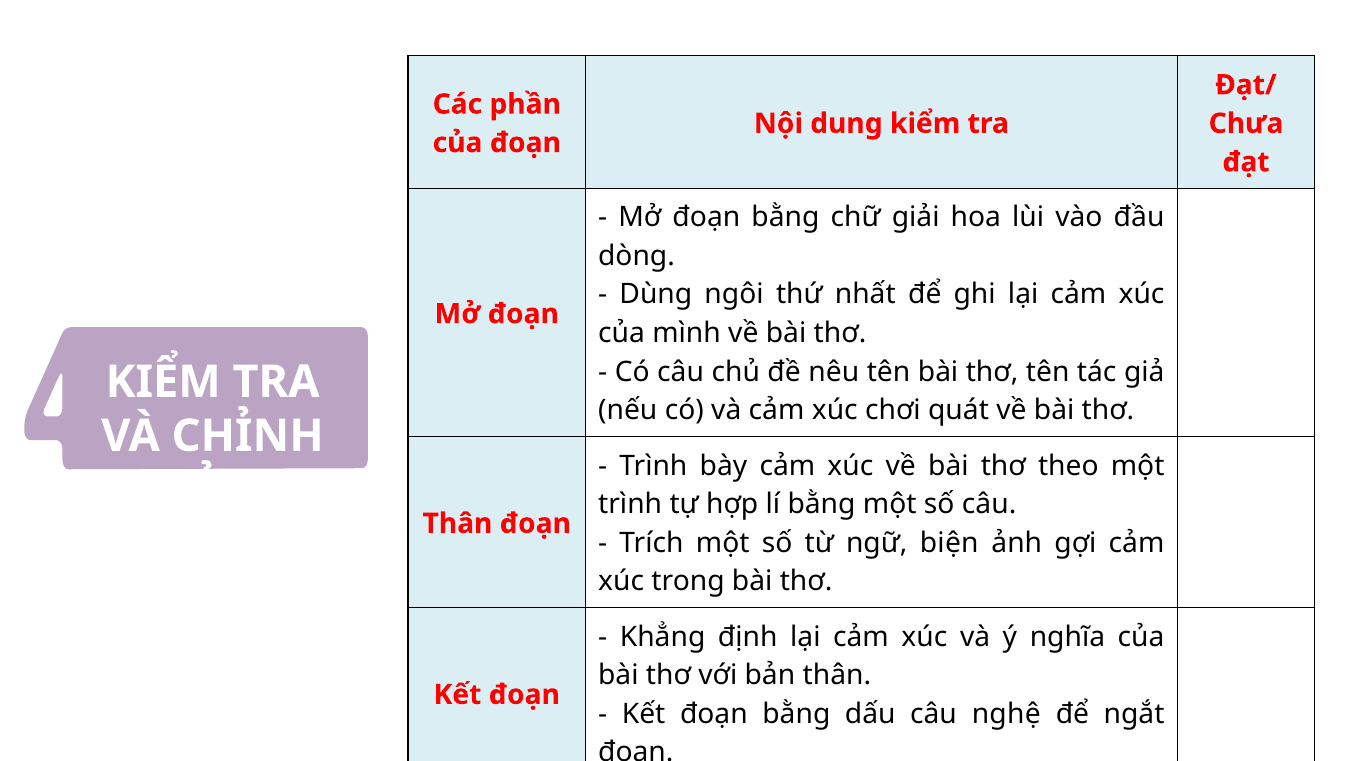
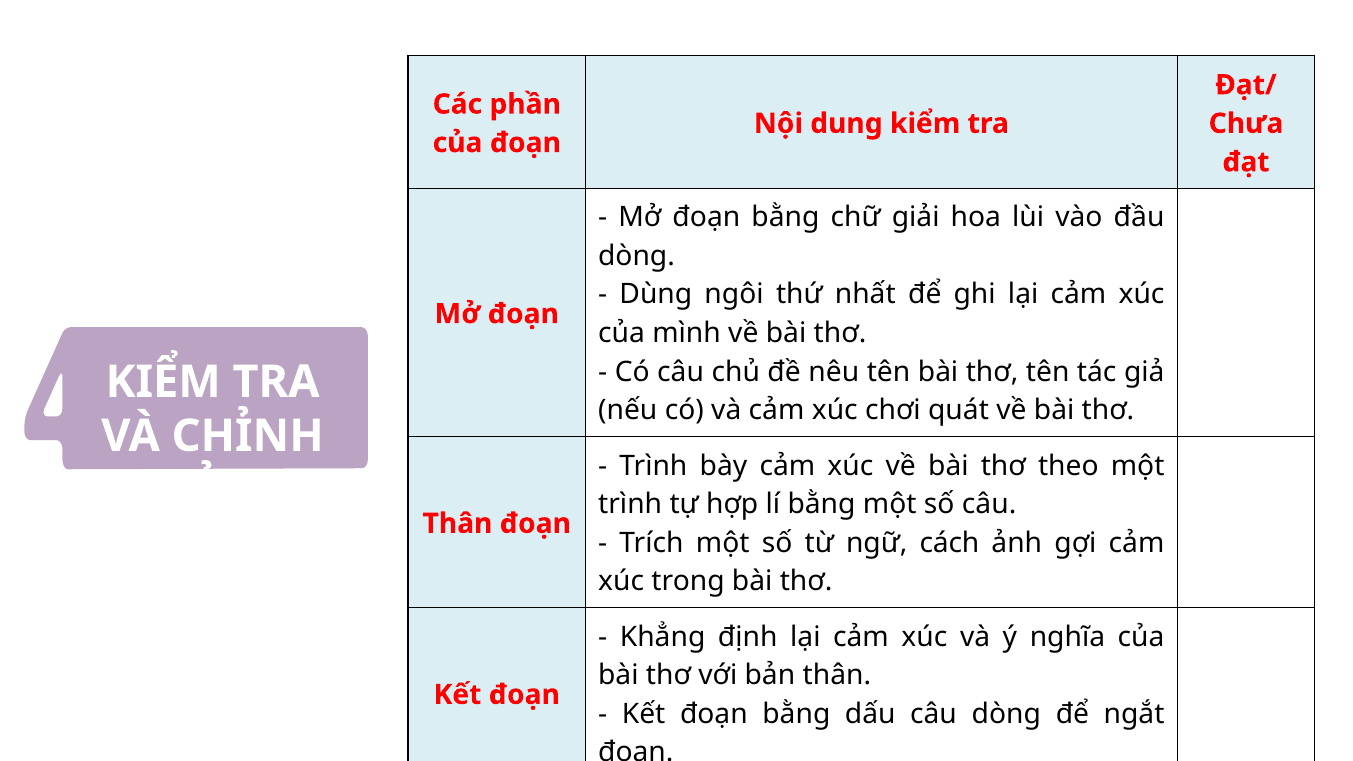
biện: biện -> cách (949, 543)
câu nghệ: nghệ -> dòng (1006, 714)
